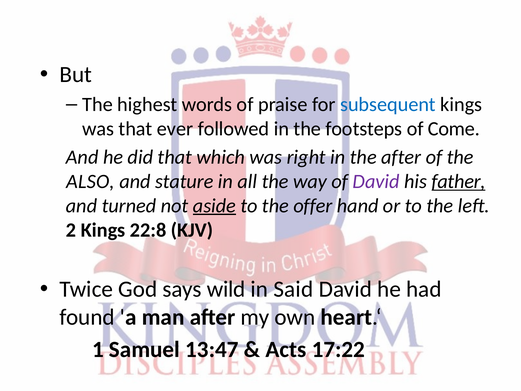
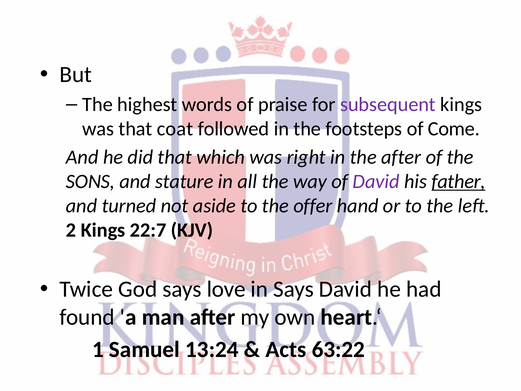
subsequent colour: blue -> purple (388, 104)
ever: ever -> coat (175, 129)
ALSO: ALSO -> SONS (91, 181)
aside underline: present -> none (214, 206)
22:8: 22:8 -> 22:7 (148, 230)
wild: wild -> love (226, 289)
in Said: Said -> Says (294, 289)
13:47: 13:47 -> 13:24 (212, 349)
17:22: 17:22 -> 63:22 (338, 349)
